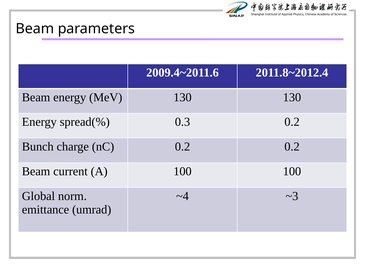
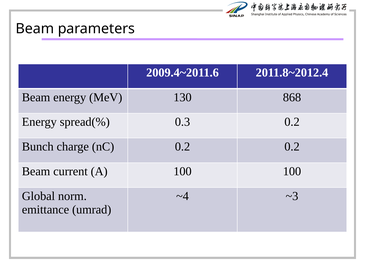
130 130: 130 -> 868 (292, 97)
